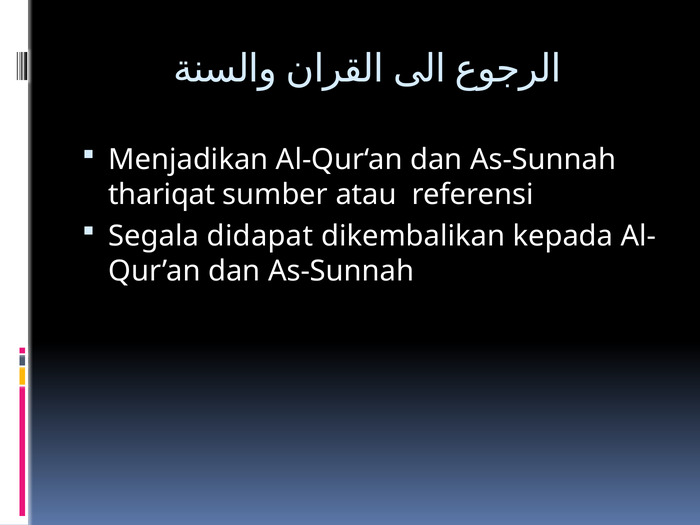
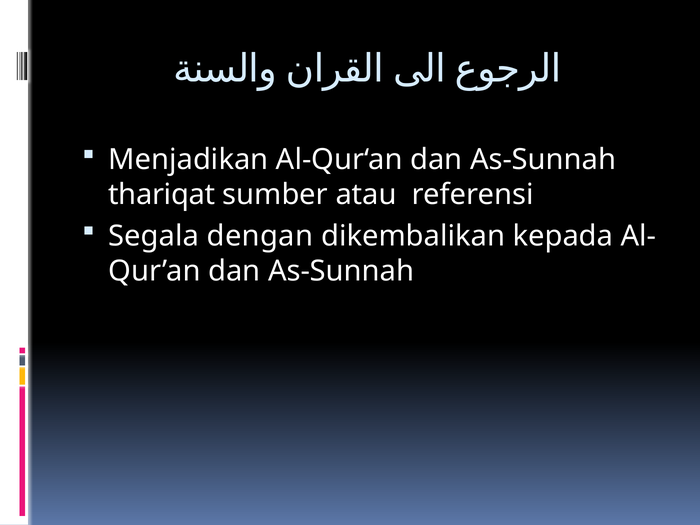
didapat: didapat -> dengan (260, 236)
